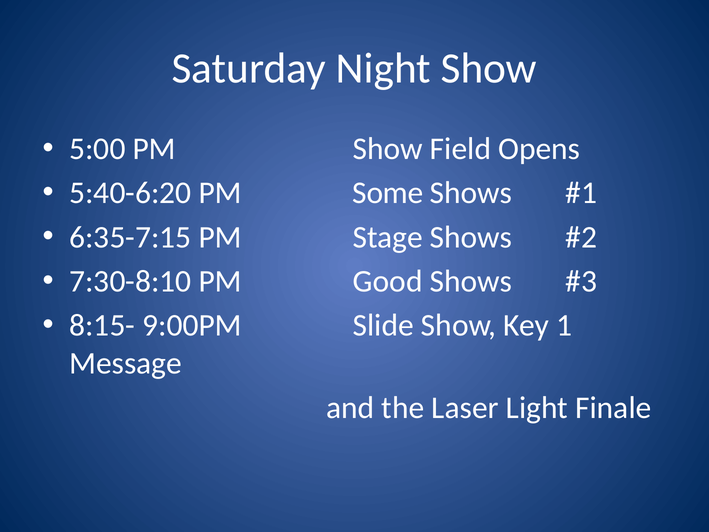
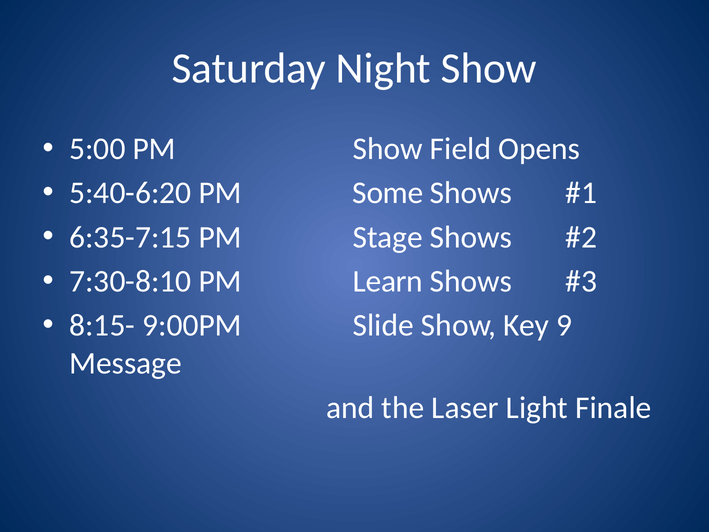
Good: Good -> Learn (388, 281)
1: 1 -> 9 (564, 325)
